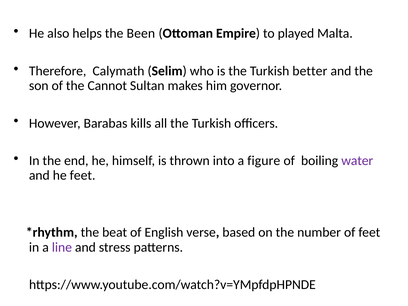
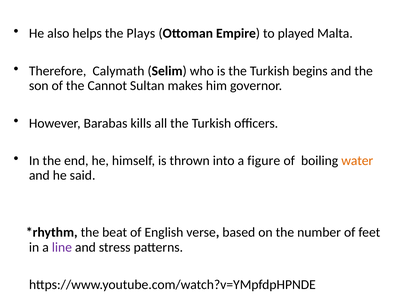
Been: Been -> Plays (141, 33)
better: better -> begins (310, 71)
water colour: purple -> orange (357, 161)
he feet: feet -> said (83, 175)
